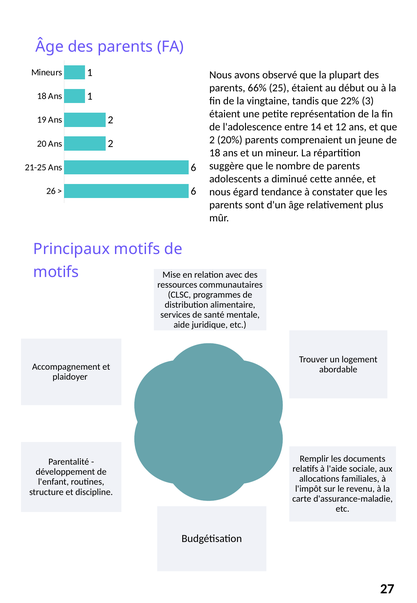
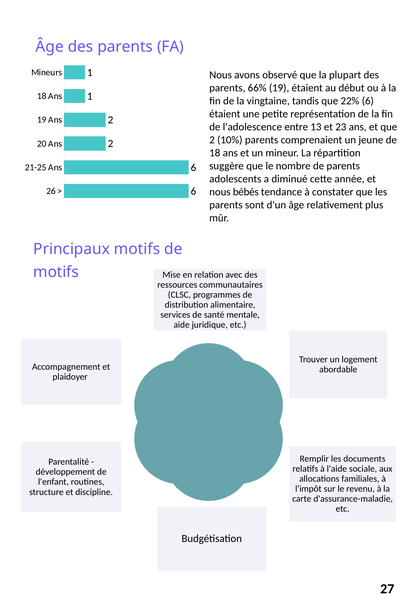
66% 25: 25 -> 19 (279, 88)
22% 3: 3 -> 6 (368, 101)
14: 14 -> 13 (316, 127)
12: 12 -> 23 (341, 127)
20%: 20% -> 10% (230, 140)
égard: égard -> bébés (246, 192)
